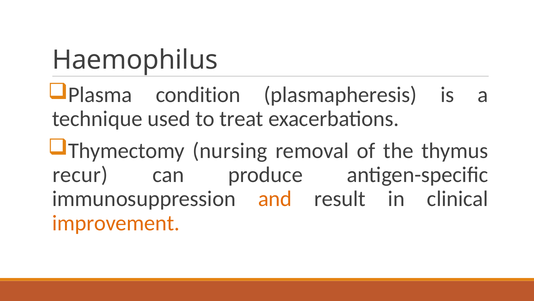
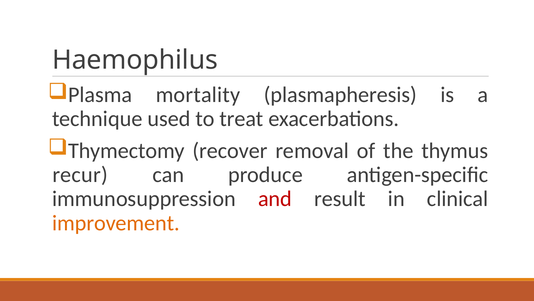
condition: condition -> mortality (198, 95)
nursing: nursing -> recover (230, 151)
and colour: orange -> red (275, 199)
